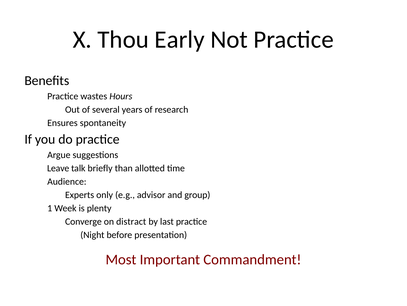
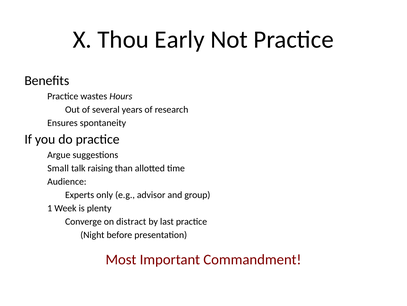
Leave: Leave -> Small (58, 168)
briefly: briefly -> raising (100, 168)
